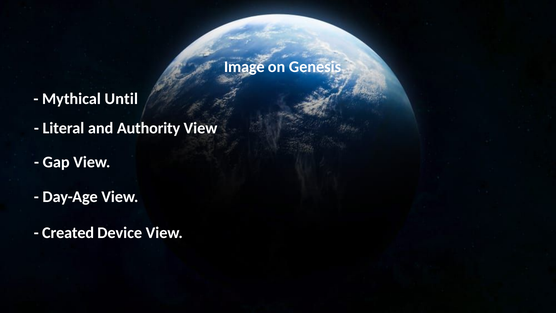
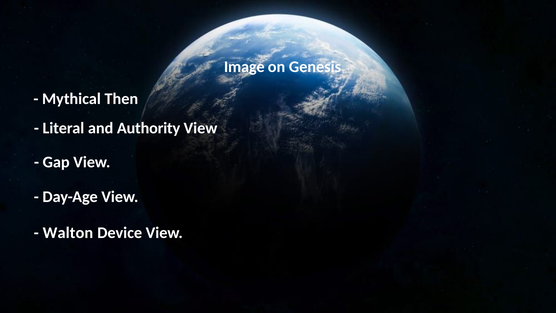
Until: Until -> Then (121, 99)
Created: Created -> Walton (68, 233)
